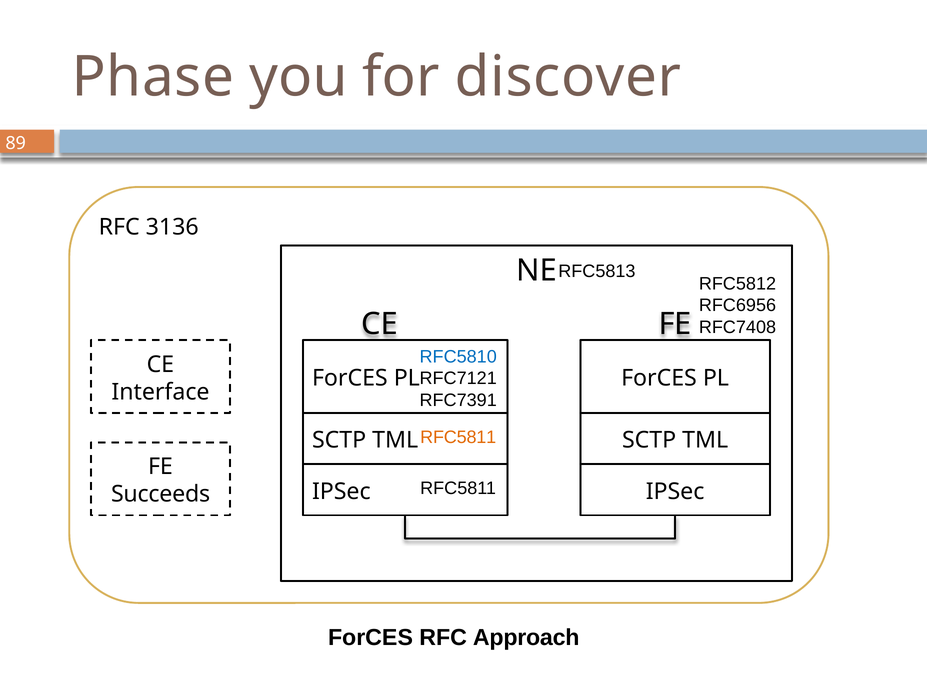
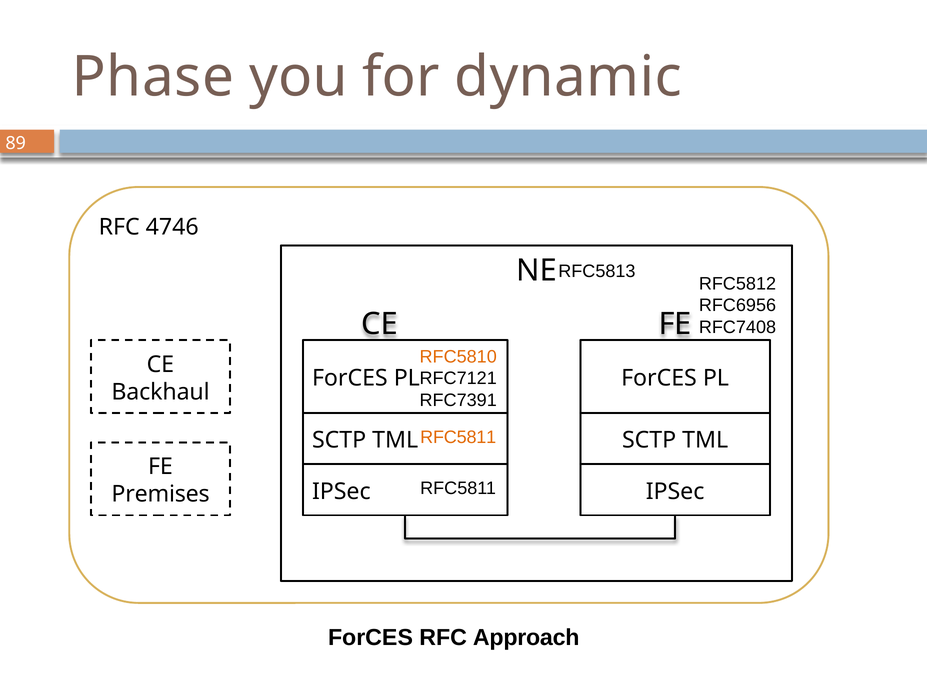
discover: discover -> dynamic (568, 77)
3136: 3136 -> 4746 (172, 227)
RFC5810 colour: blue -> orange (458, 357)
Interface: Interface -> Backhaul (161, 392)
Succeeds: Succeeds -> Premises (161, 495)
